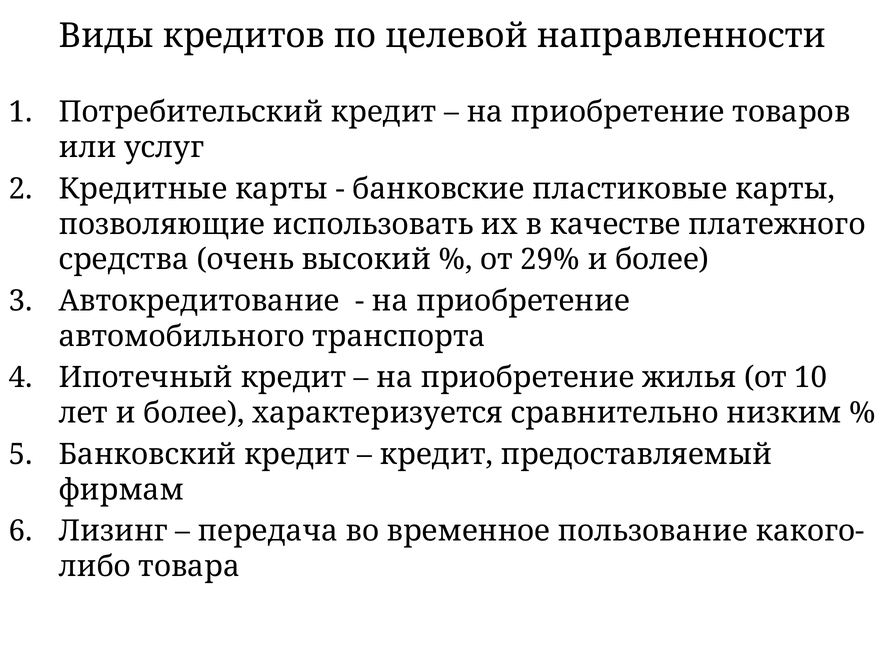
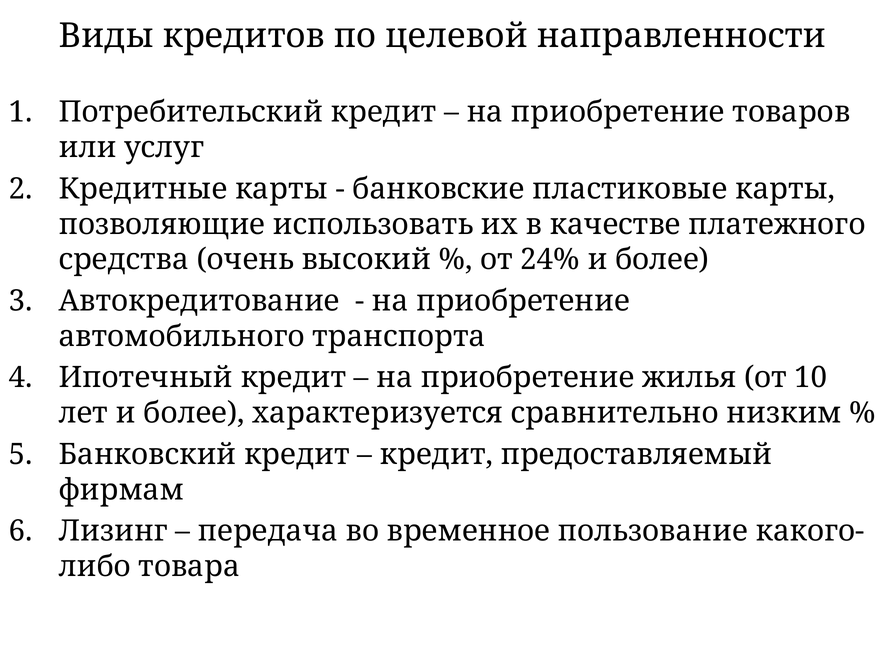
29%: 29% -> 24% (550, 260)
